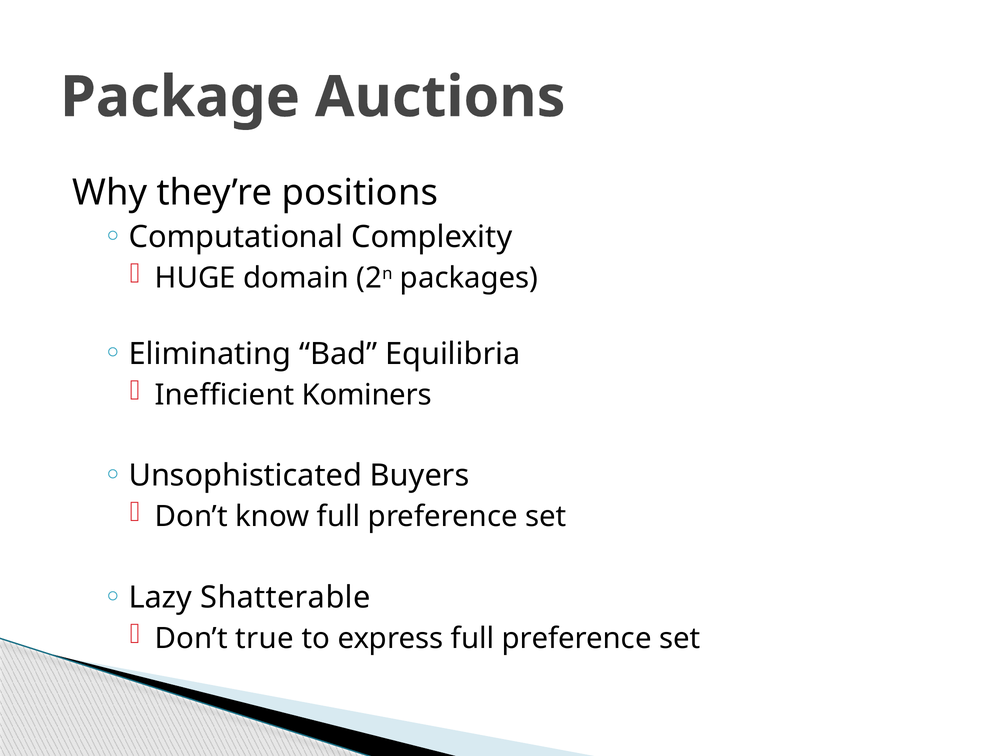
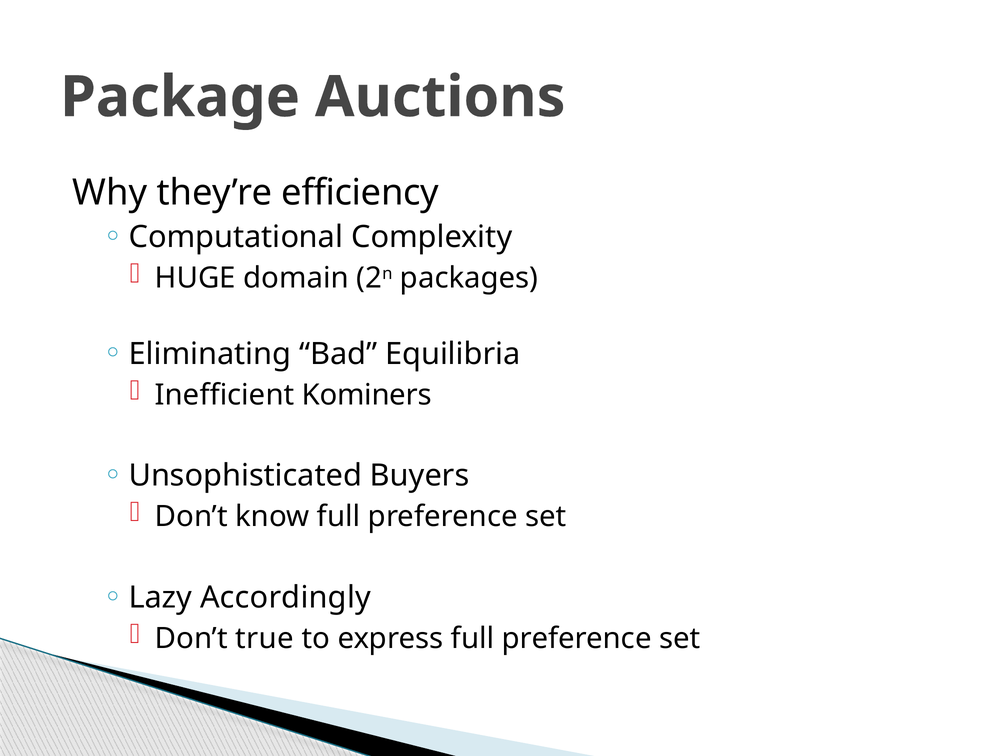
positions: positions -> efficiency (360, 192)
Shatterable: Shatterable -> Accordingly (285, 597)
